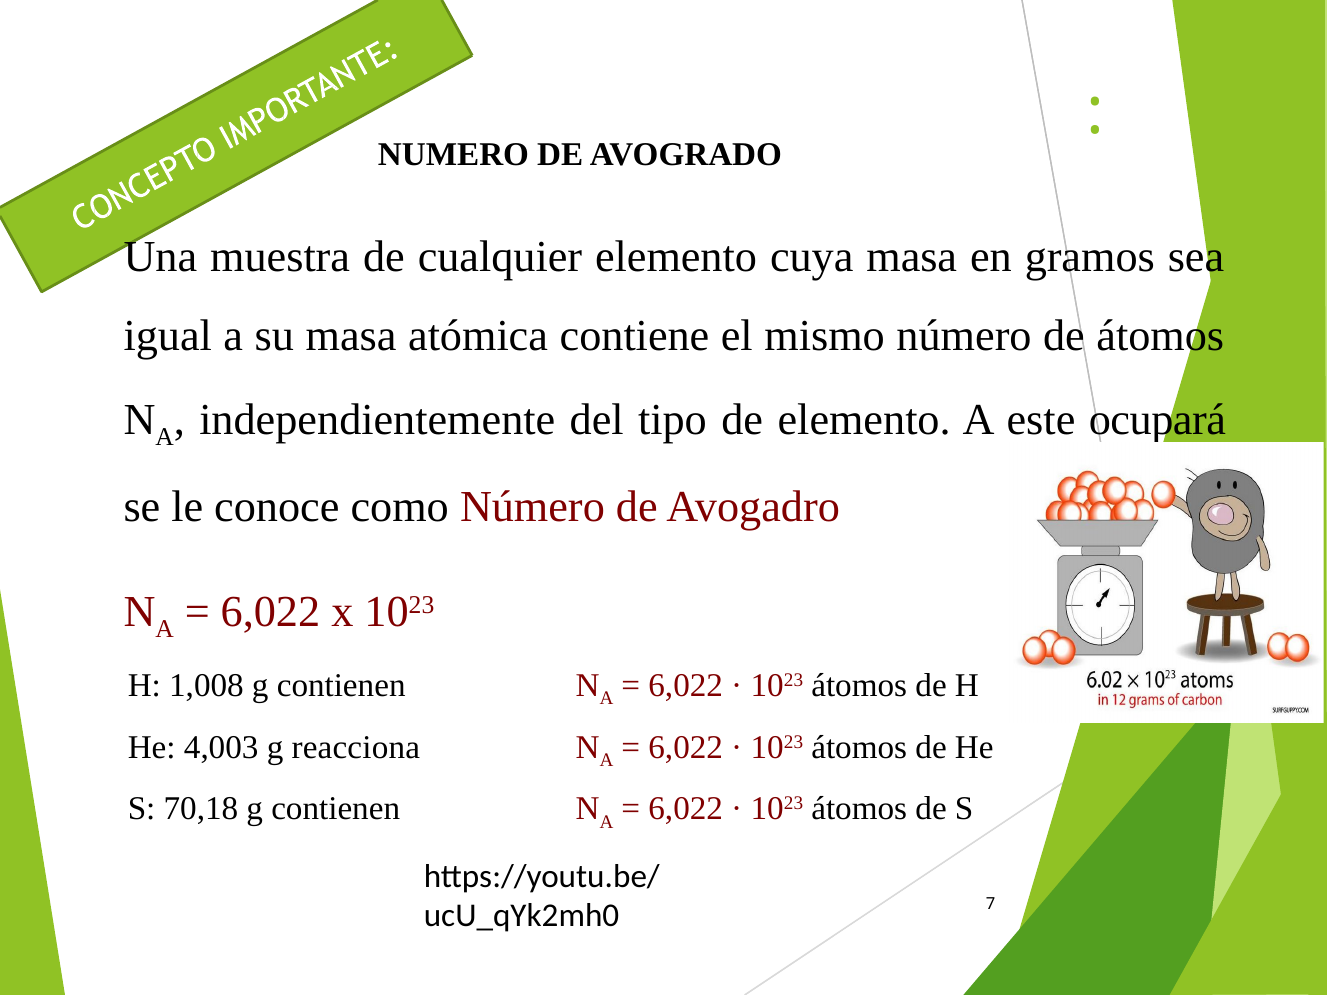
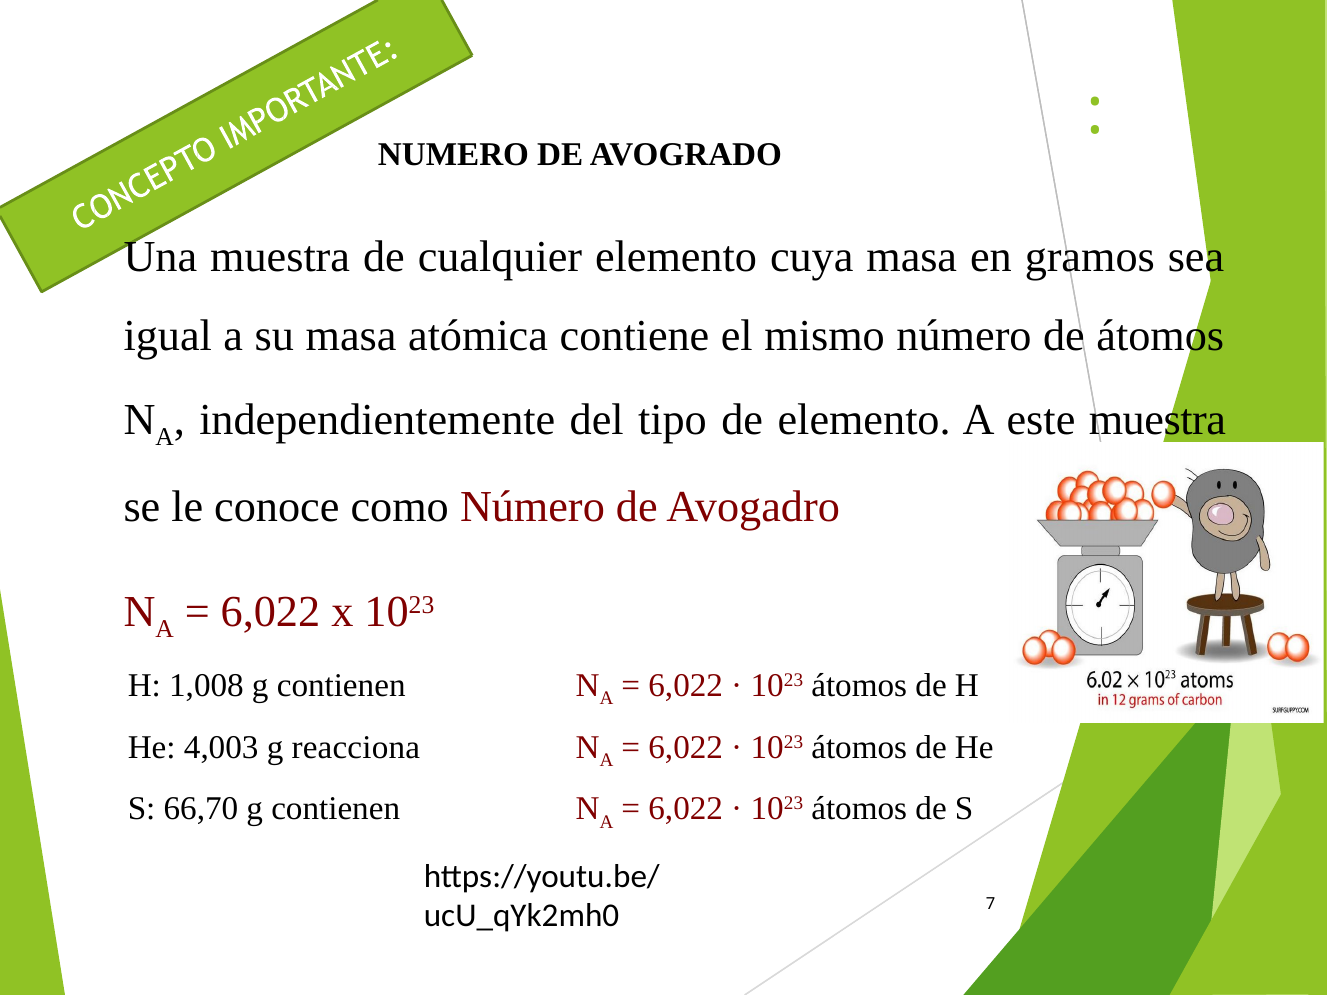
este ocupará: ocupará -> muestra (1157, 420)
70,18: 70,18 -> 66,70 (201, 809)
